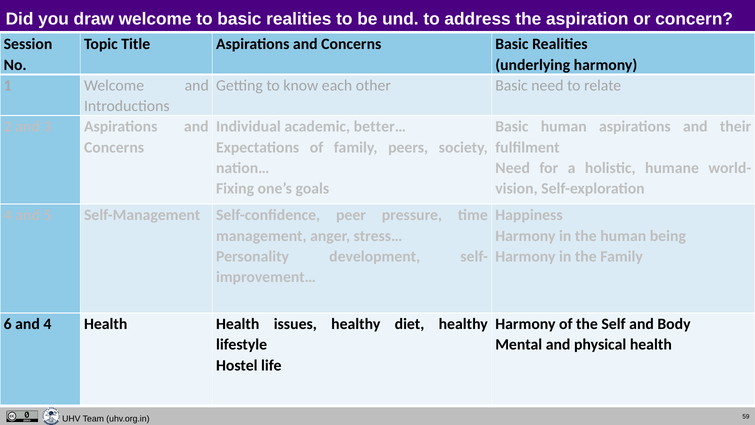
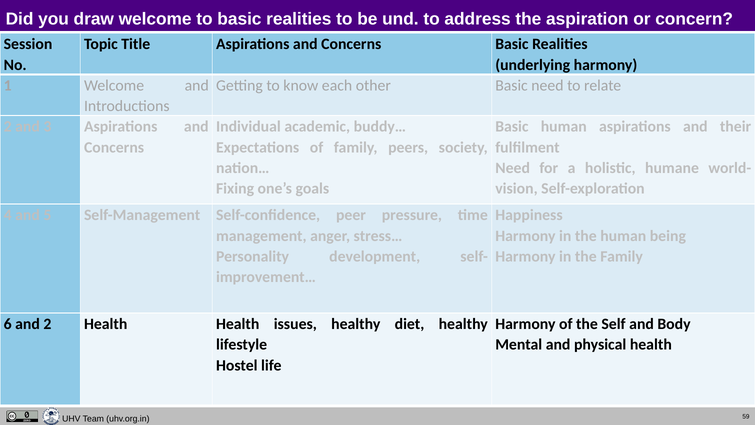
better…: better… -> buddy… (380, 127)
and 4: 4 -> 2 (47, 324)
